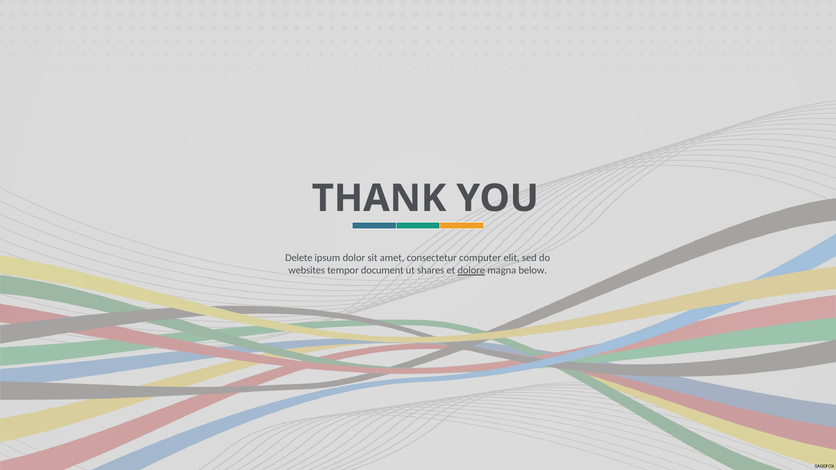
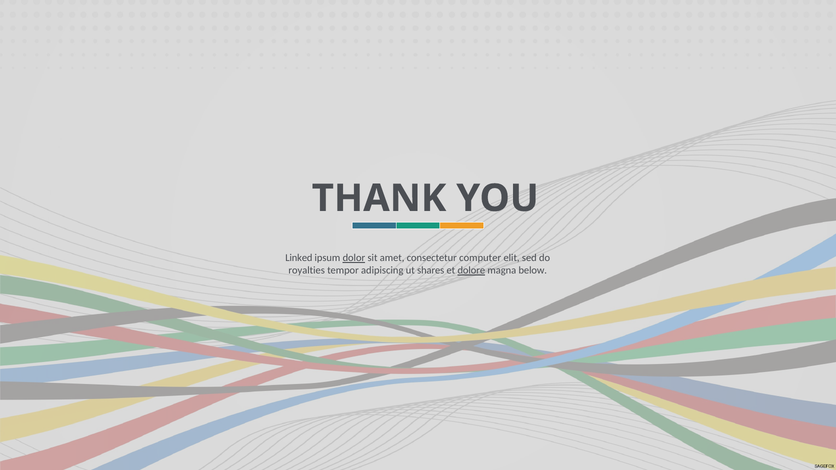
Delete: Delete -> Linked (299, 258)
dolor underline: none -> present (354, 258)
websites: websites -> royalties (307, 271)
document: document -> adipiscing (382, 271)
